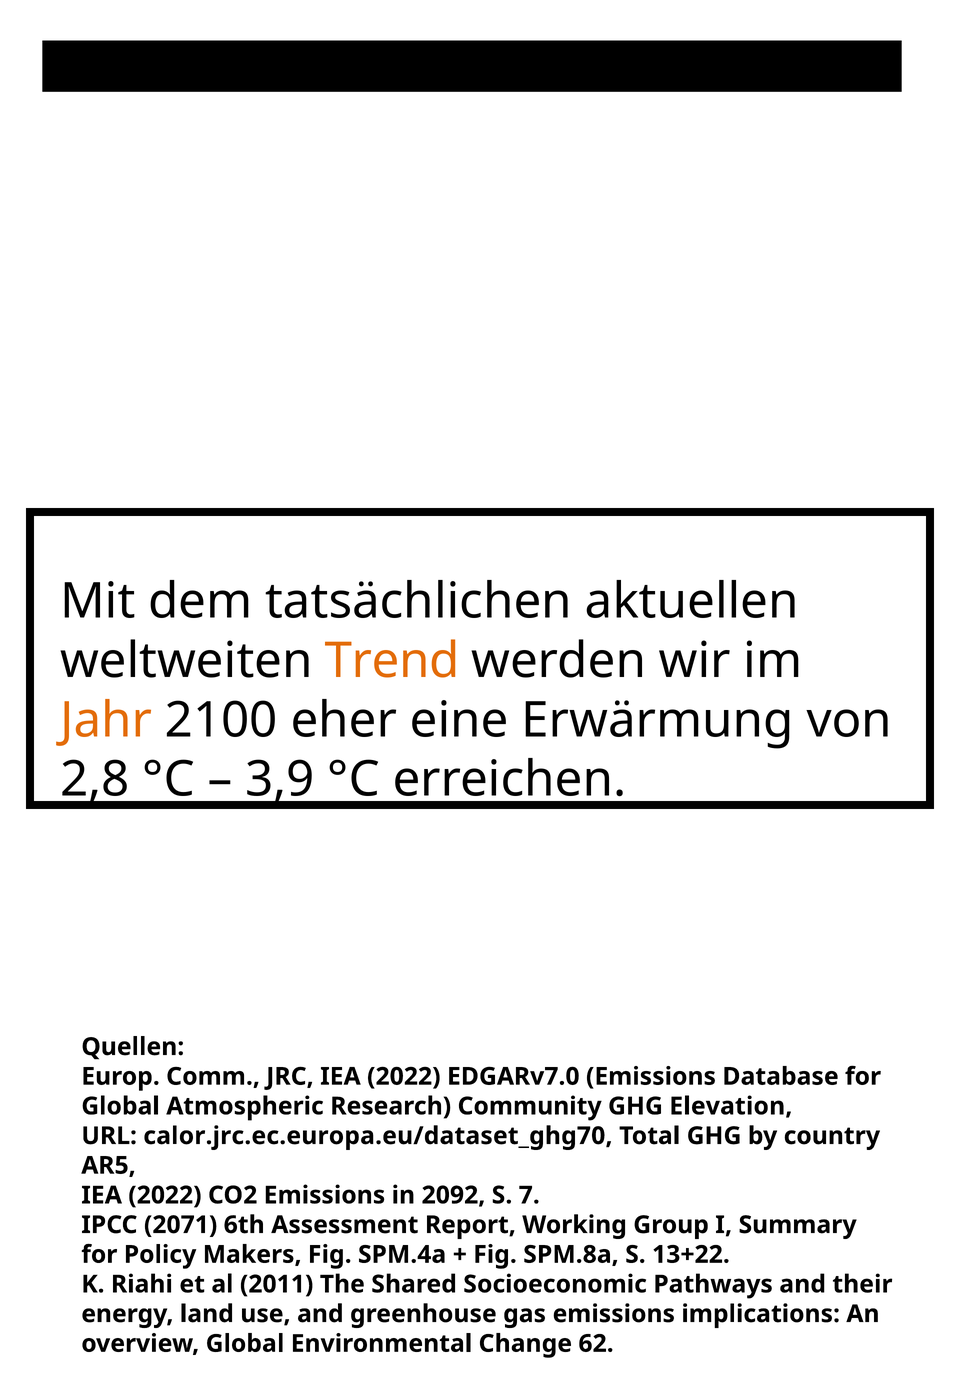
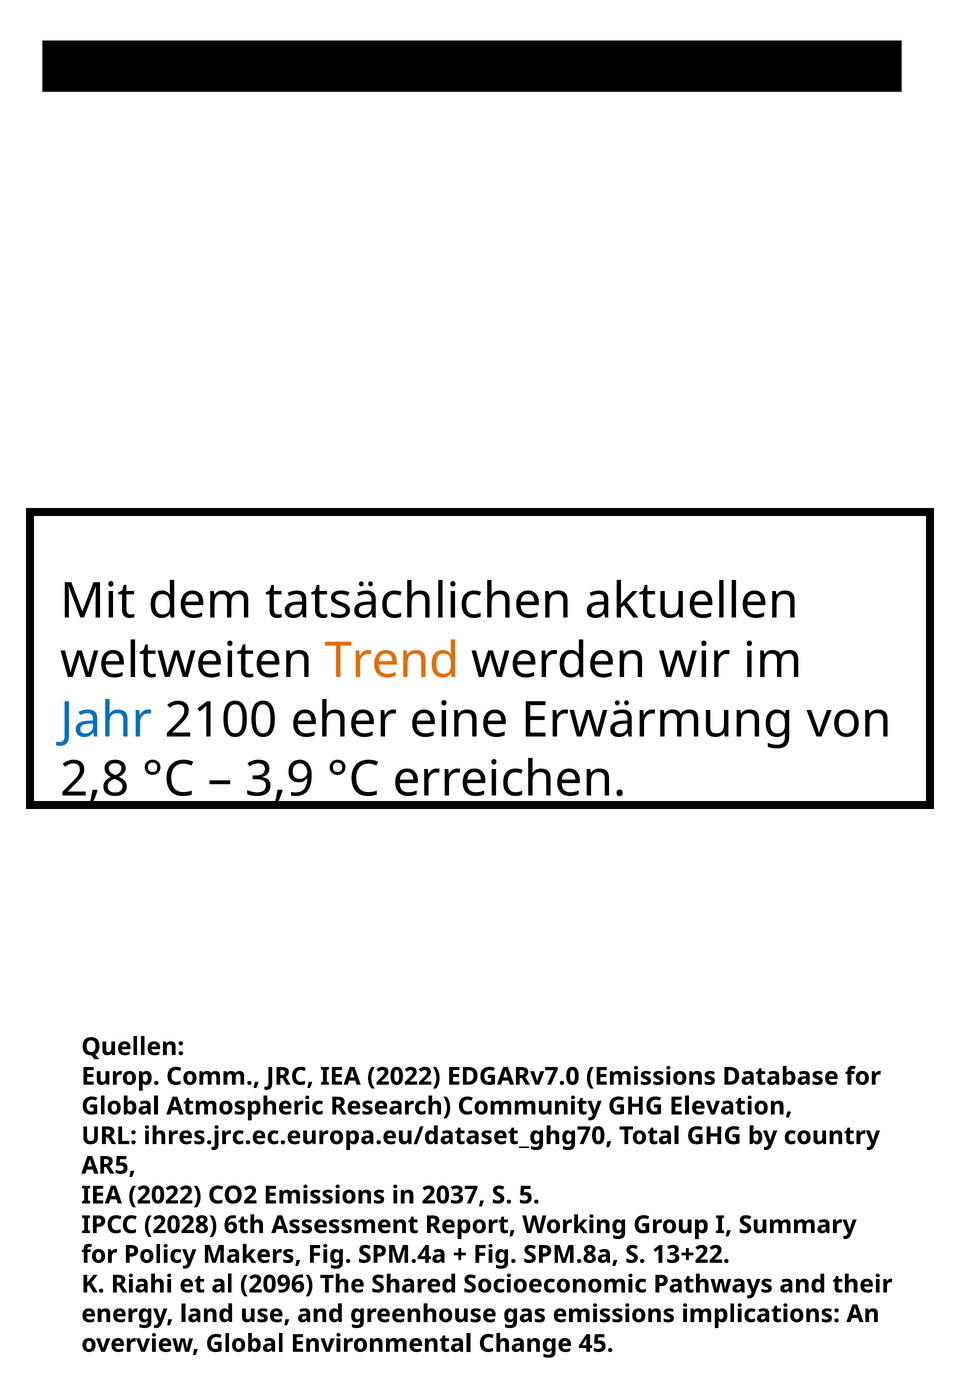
Jahr colour: orange -> blue (106, 720)
calor.jrc.ec.europa.eu/dataset_ghg70: calor.jrc.ec.europa.eu/dataset_ghg70 -> ihres.jrc.ec.europa.eu/dataset_ghg70 (378, 1136)
2092: 2092 -> 2037 (453, 1195)
7: 7 -> 5 (529, 1195)
2071: 2071 -> 2028 (181, 1225)
2011: 2011 -> 2096 (277, 1284)
62: 62 -> 45 (596, 1343)
